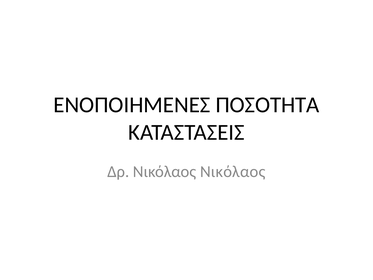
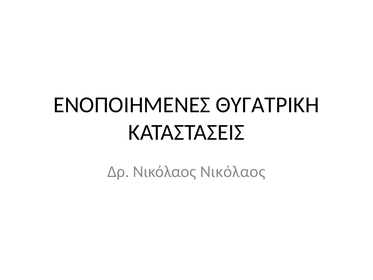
ΠΟΣΟΤΗΤΑ: ΠΟΣΟΤΗΤΑ -> ΘΥΓΑΤΡΙΚΗ (267, 105)
